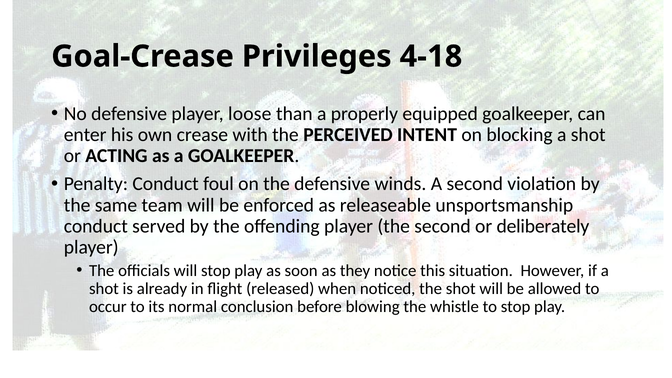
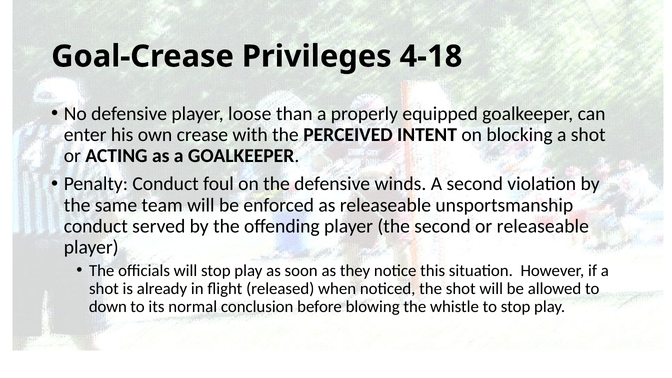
or deliberately: deliberately -> releaseable (543, 226)
occur: occur -> down (108, 307)
